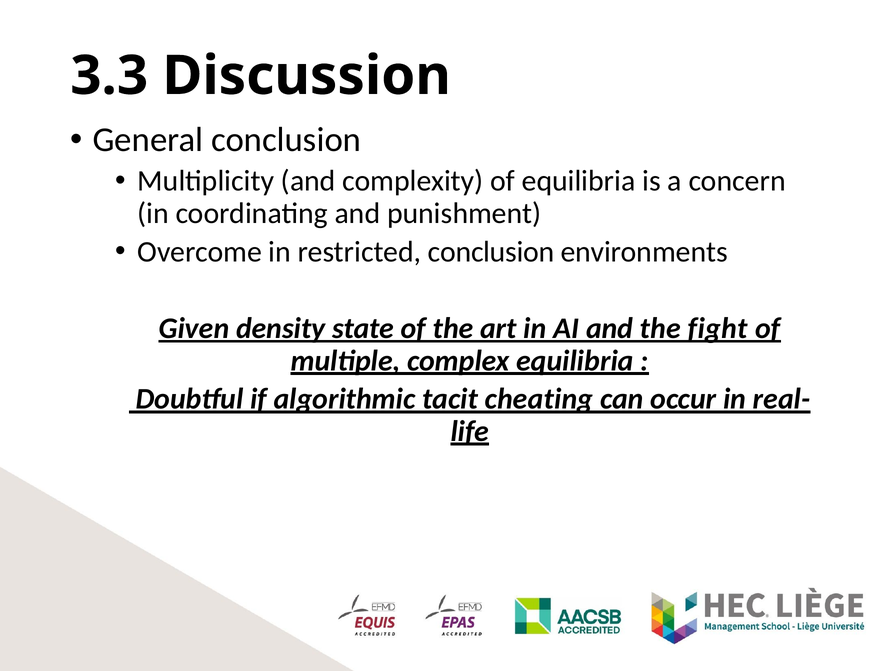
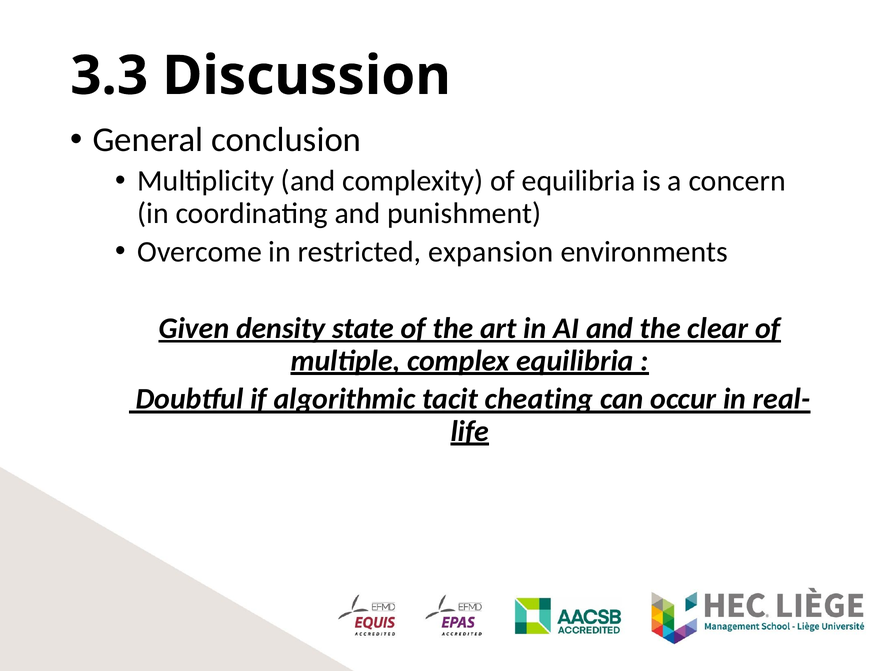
restricted conclusion: conclusion -> expansion (491, 252)
fight: fight -> clear (718, 329)
